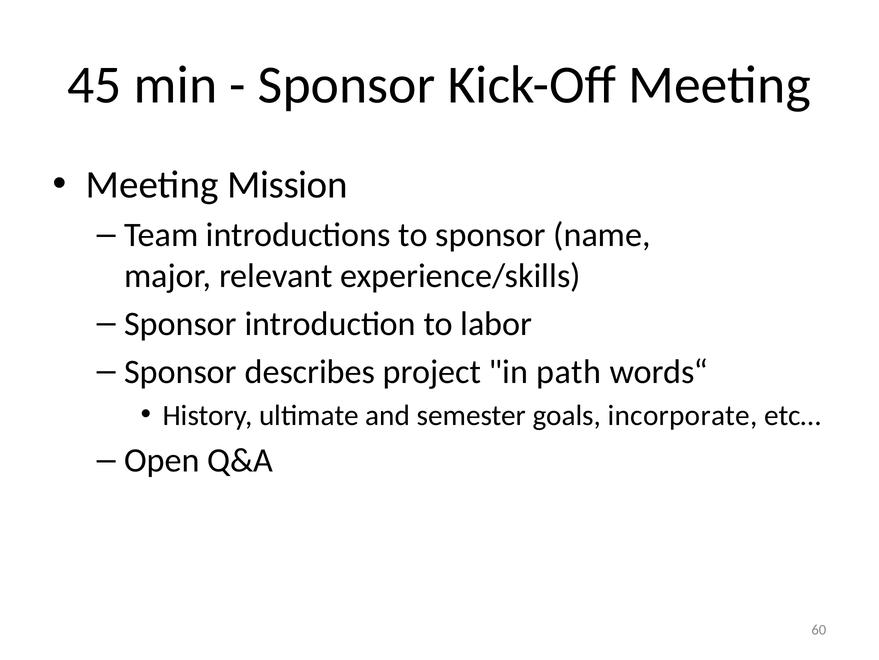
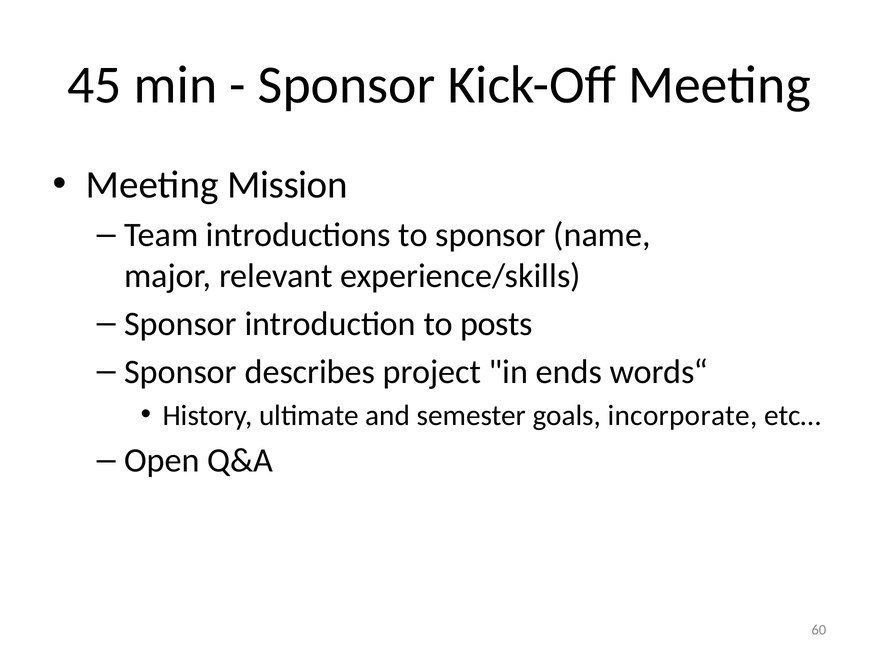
labor: labor -> posts (496, 324)
path: path -> ends (569, 371)
